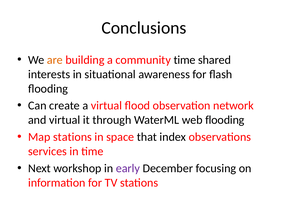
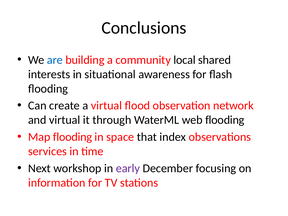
are colour: orange -> blue (55, 60)
community time: time -> local (185, 60)
Map stations: stations -> flooding (73, 137)
